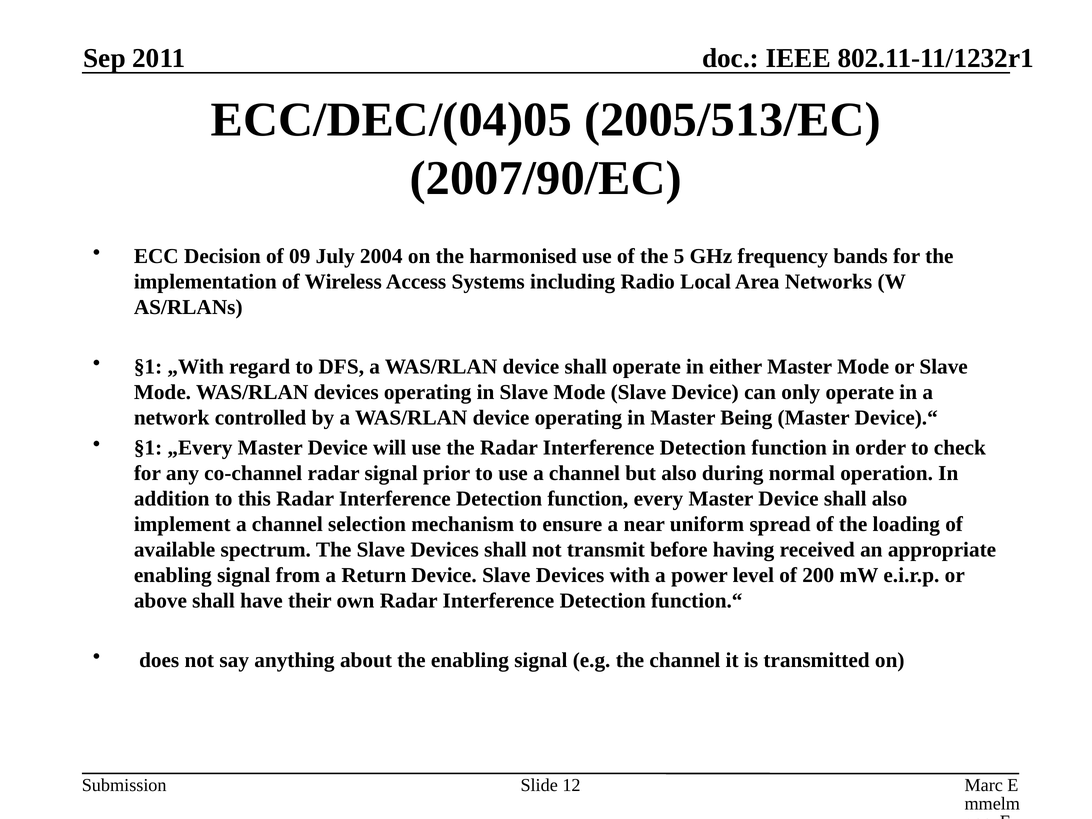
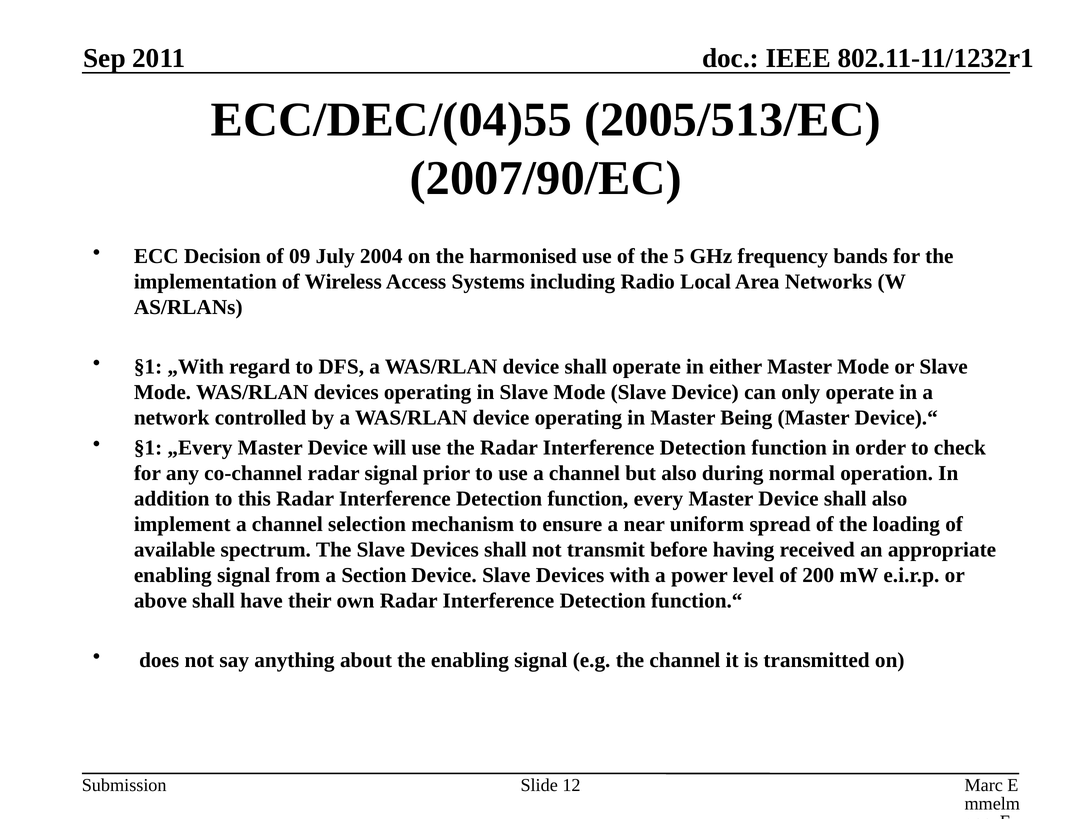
ECC/DEC/(04)05: ECC/DEC/(04)05 -> ECC/DEC/(04)55 (391, 120)
Return: Return -> Section (374, 575)
